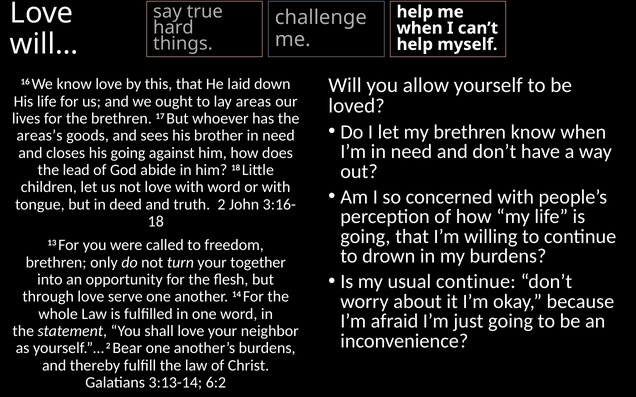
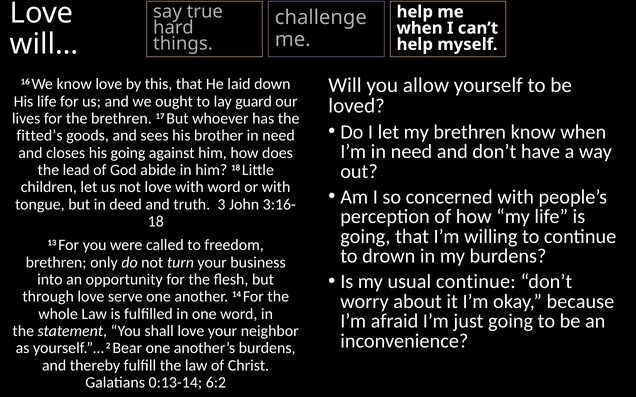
areas: areas -> guard (254, 101)
areas’s: areas’s -> fitted’s (40, 136)
truth 2: 2 -> 3 (221, 205)
together: together -> business (258, 263)
3:13-14: 3:13-14 -> 0:13-14 (175, 383)
